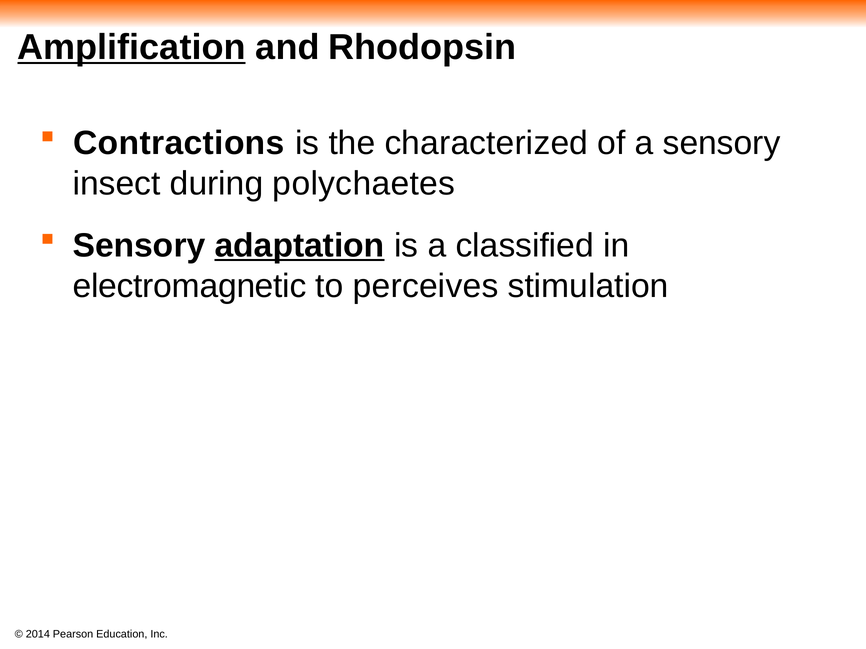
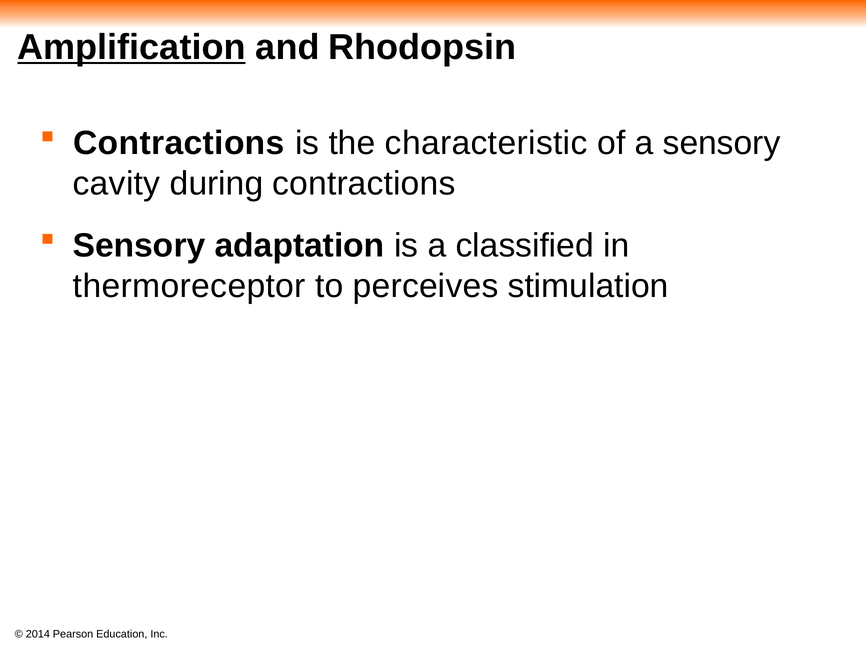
characterized: characterized -> characteristic (486, 143)
insect: insect -> cavity (117, 184)
during polychaetes: polychaetes -> contractions (364, 184)
adaptation underline: present -> none (300, 246)
electromagnetic: electromagnetic -> thermoreceptor (189, 286)
